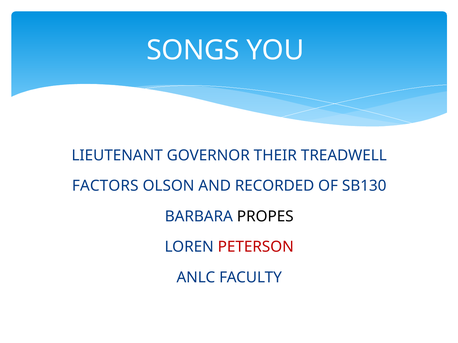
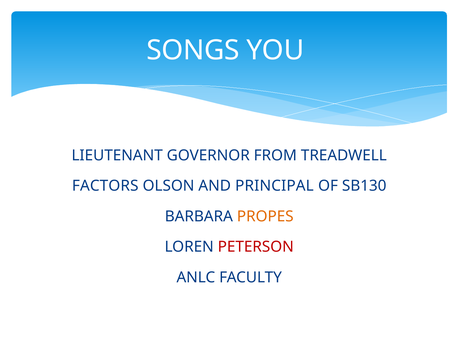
THEIR: THEIR -> FROM (275, 156)
RECORDED: RECORDED -> PRINCIPAL (274, 186)
PROPES colour: black -> orange (265, 217)
